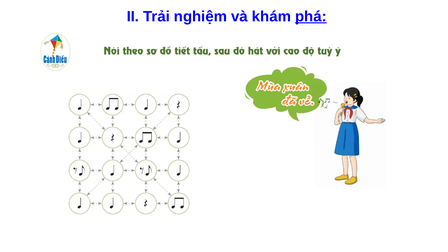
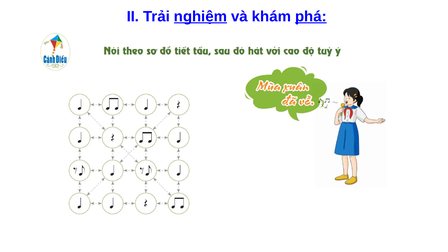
nghiệm underline: none -> present (201, 16)
